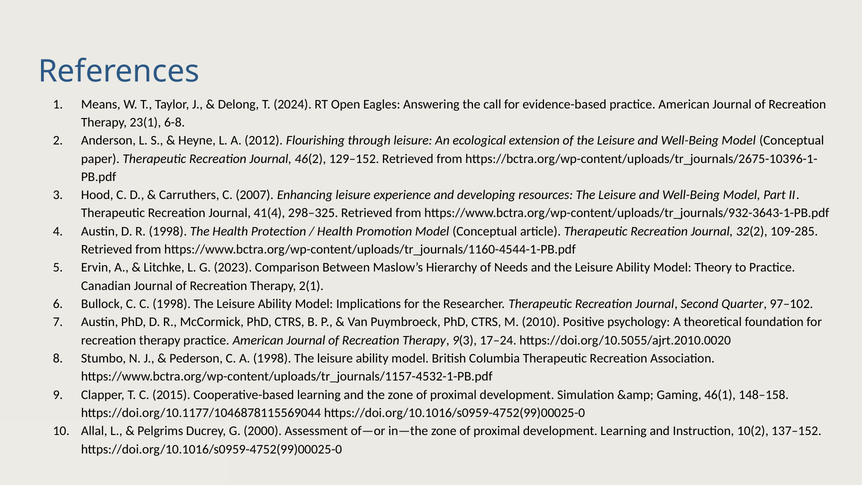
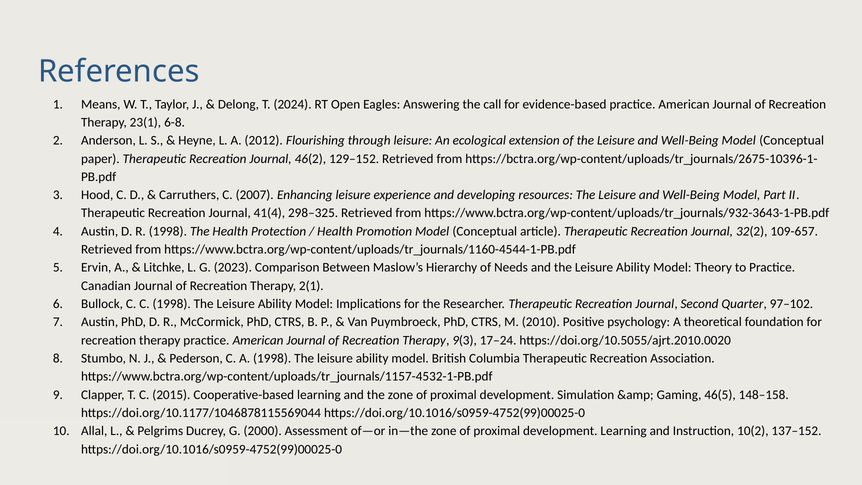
109-285: 109-285 -> 109-657 (794, 231)
46(1: 46(1 -> 46(5 (720, 395)
